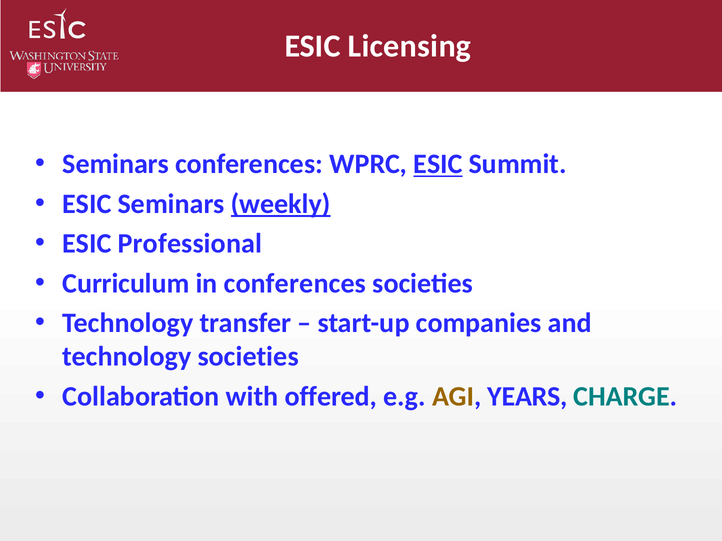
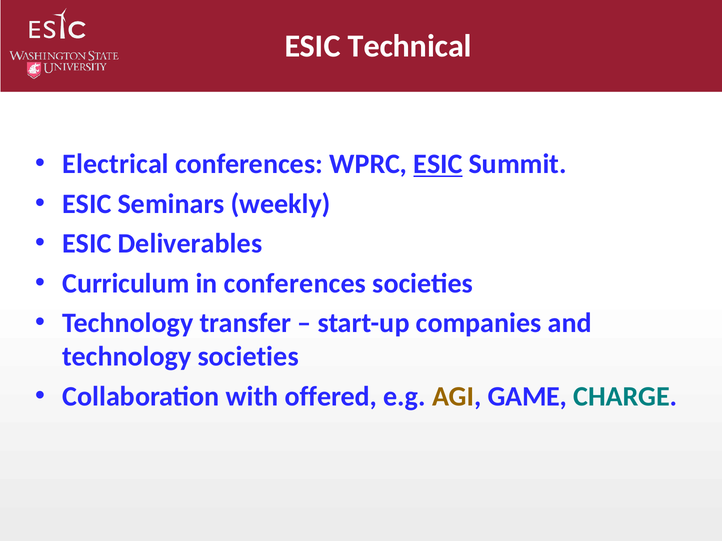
Licensing: Licensing -> Technical (410, 46)
Seminars: Seminars -> Electrical (116, 164)
weekly underline: present -> none (281, 204)
Professional: Professional -> Deliverables (190, 244)
YEARS: YEARS -> GAME (527, 397)
